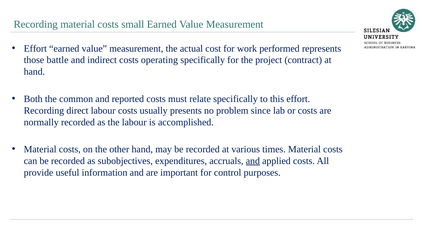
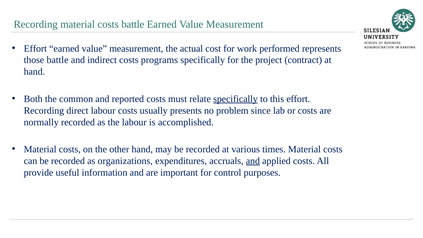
costs small: small -> battle (133, 24)
operating: operating -> programs (159, 60)
specifically underline: none -> present (235, 99)
subobjectives: subobjectives -> organizations (125, 161)
